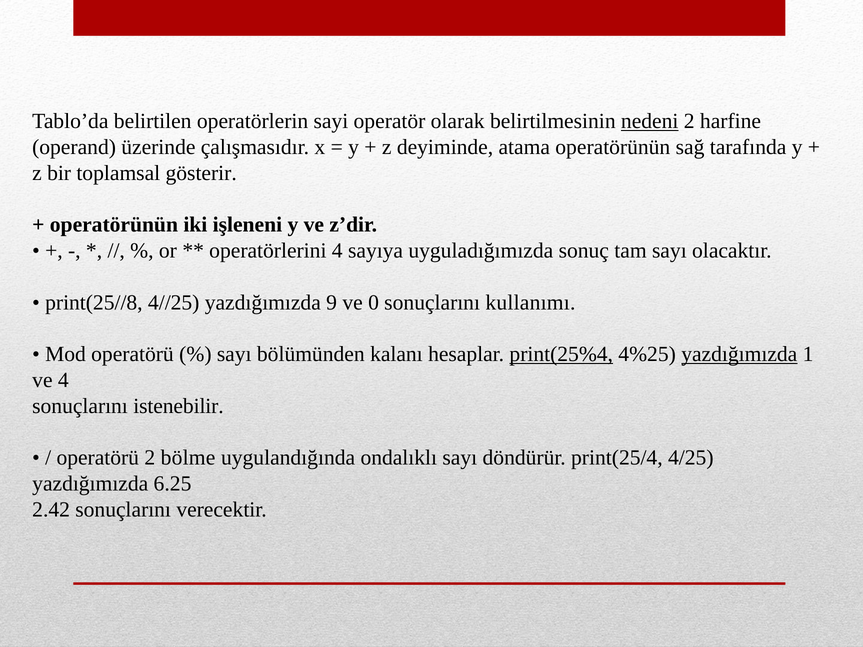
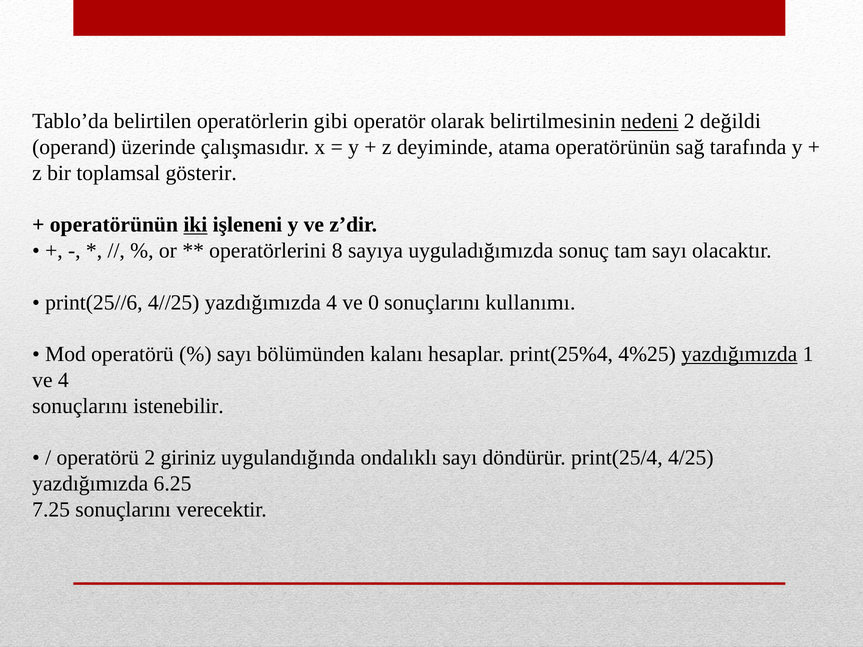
sayi: sayi -> gibi (331, 121)
harfine: harfine -> değildi (730, 121)
iki underline: none -> present (195, 225)
operatörlerini 4: 4 -> 8 (337, 251)
print(25//8: print(25//8 -> print(25//6 (94, 303)
yazdığımızda 9: 9 -> 4 (332, 303)
print(25%4 underline: present -> none (561, 354)
bölme: bölme -> giriniz (188, 458)
2.42: 2.42 -> 7.25 (51, 510)
